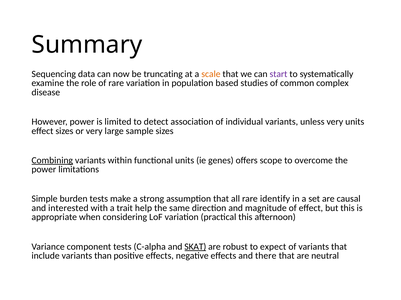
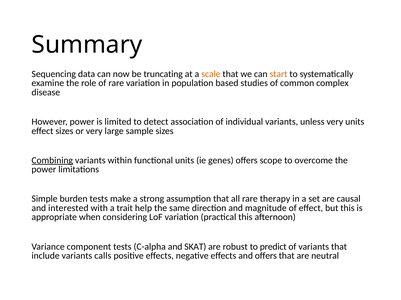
start colour: purple -> orange (279, 74)
identify: identify -> therapy (275, 199)
SKAT underline: present -> none (195, 247)
expect: expect -> predict (273, 247)
than: than -> calls (103, 256)
and there: there -> offers (266, 256)
